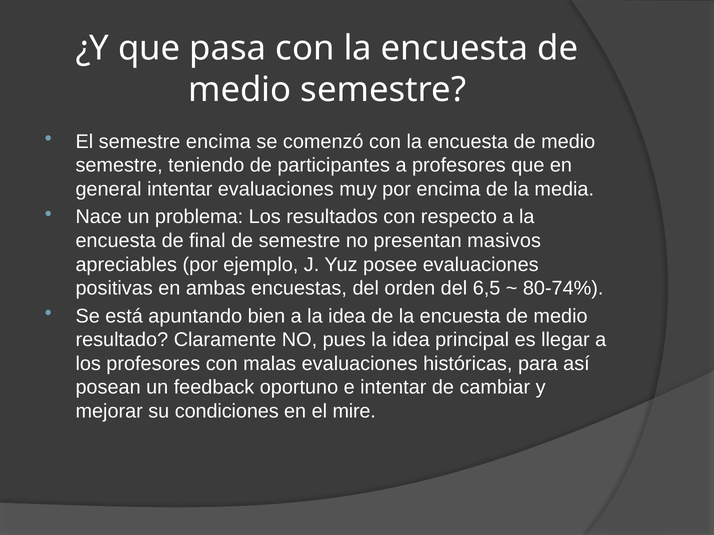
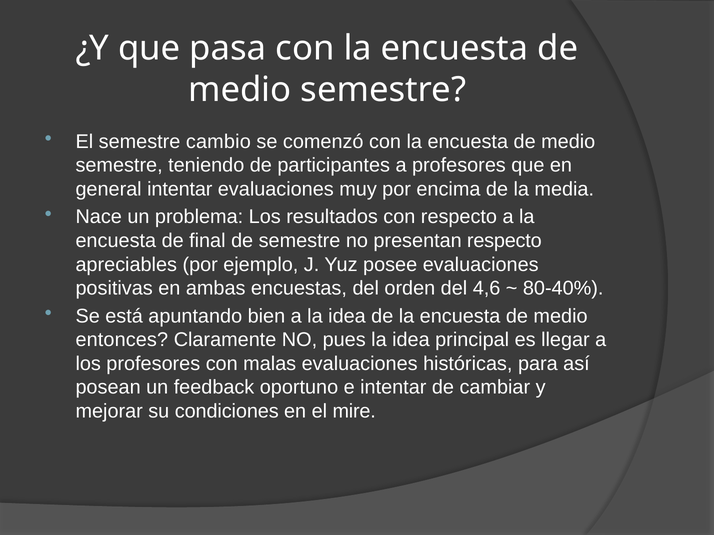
semestre encima: encima -> cambio (218, 142)
presentan masivos: masivos -> respecto (504, 241)
6,5: 6,5 -> 4,6 (487, 289)
80-74%: 80-74% -> 80-40% (563, 289)
resultado: resultado -> entonces (122, 340)
